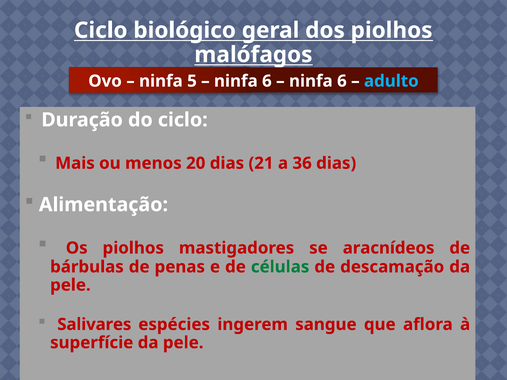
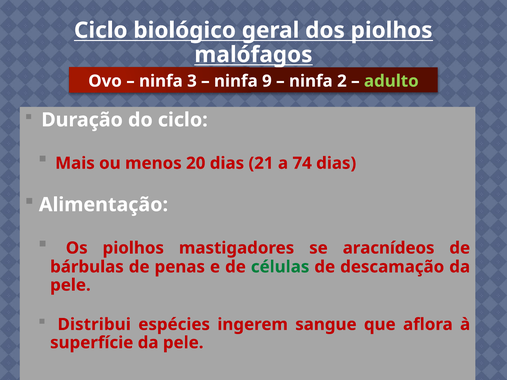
5: 5 -> 3 (192, 81)
6: 6 -> 9 (267, 81)
6: 6 -> 2 (342, 81)
adulto colour: light blue -> light green (391, 81)
36: 36 -> 74 (302, 163)
Salivares: Salivares -> Distribui (94, 325)
